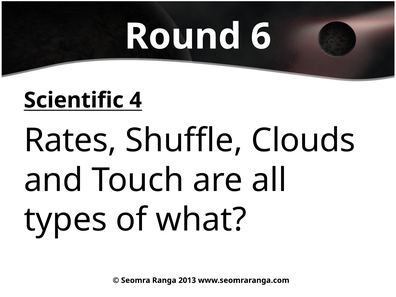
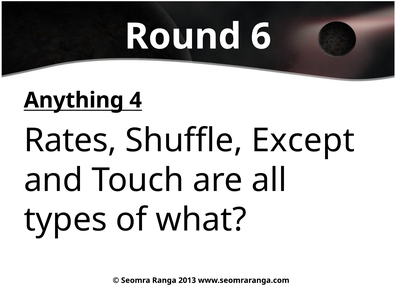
Scientific: Scientific -> Anything (74, 100)
Clouds: Clouds -> Except (303, 141)
